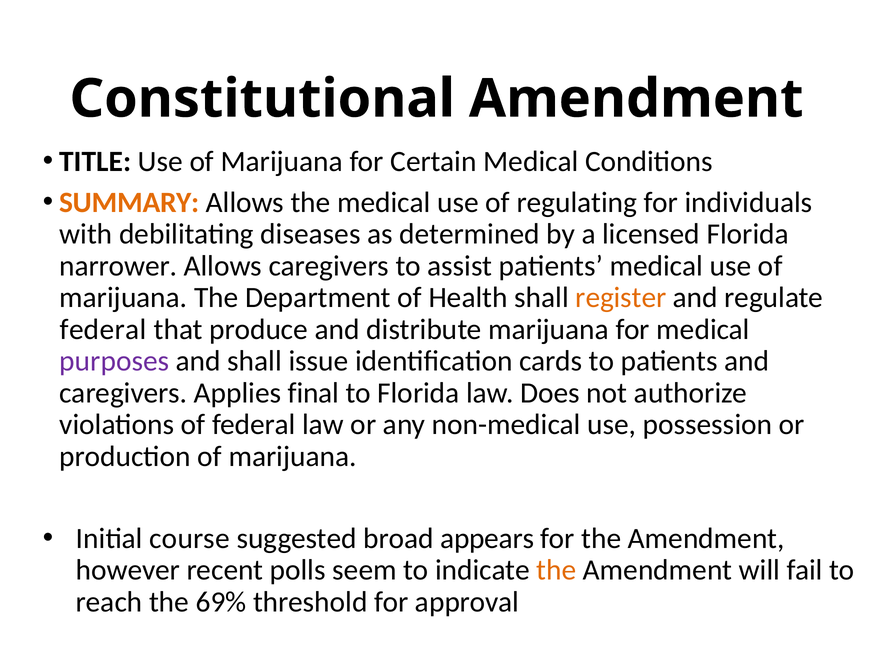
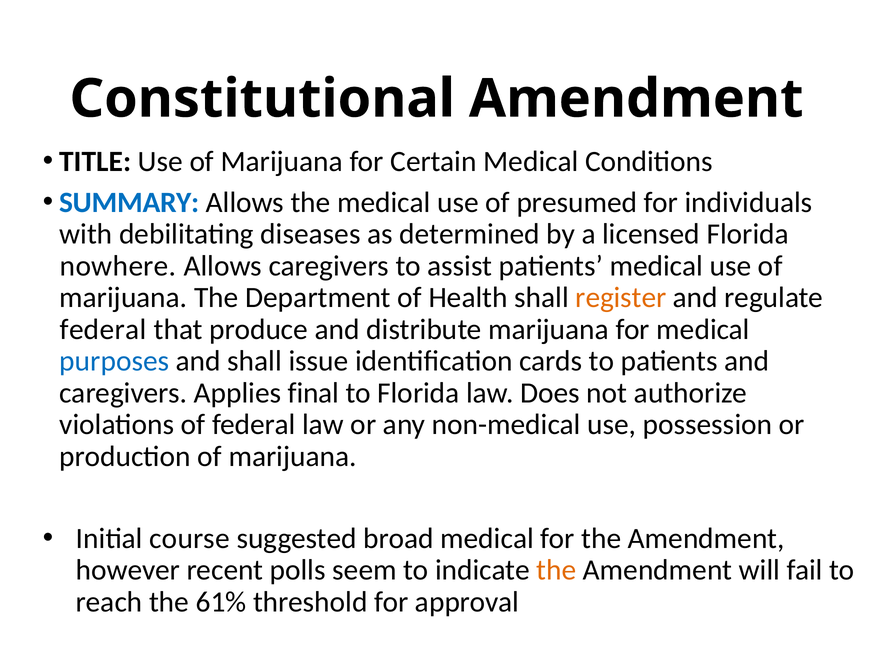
SUMMARY colour: orange -> blue (129, 202)
regulating: regulating -> presumed (577, 202)
narrower: narrower -> nowhere (118, 266)
purposes colour: purple -> blue (114, 361)
broad appears: appears -> medical (487, 539)
69%: 69% -> 61% (221, 602)
